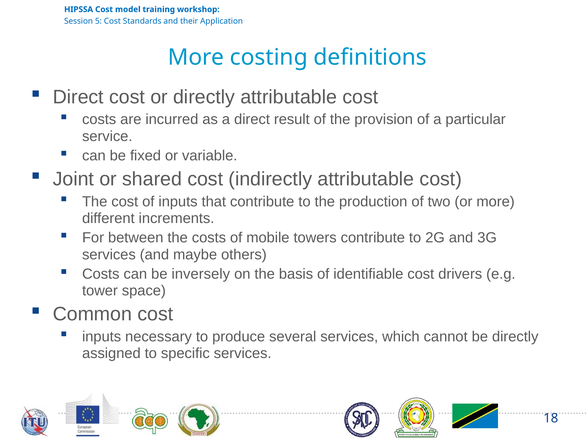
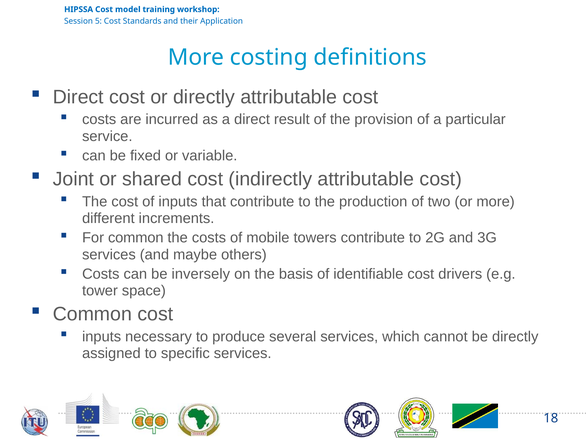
For between: between -> common (136, 238)
